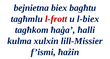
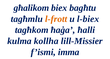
bejnietna: bejnietna -> għalikom (31, 8)
l-frott colour: red -> orange (56, 19)
xulxin: xulxin -> kollha (46, 41)
ħażin: ħażin -> imma (69, 52)
